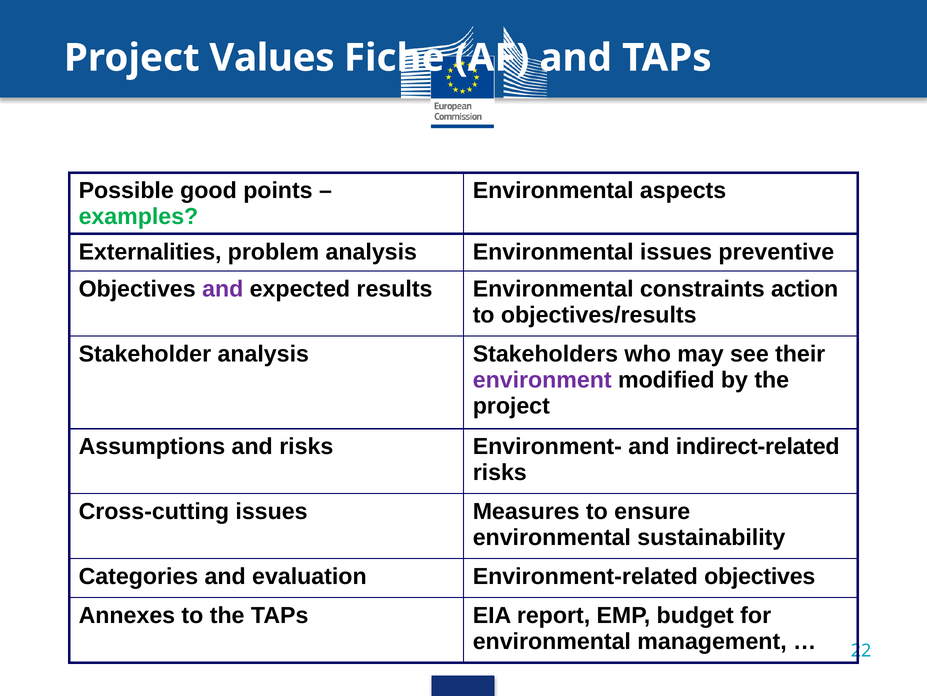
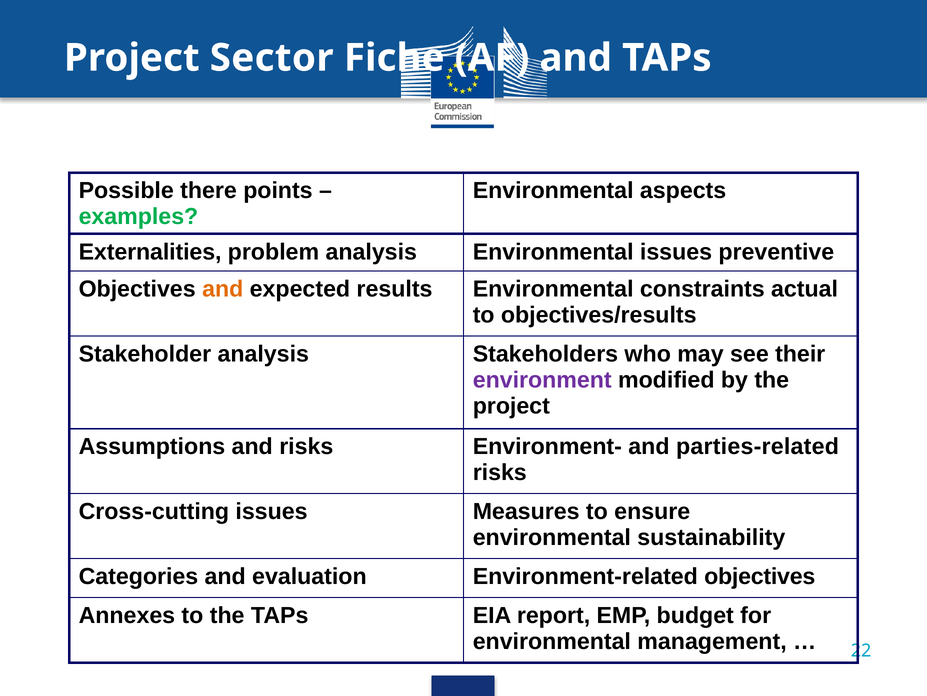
Values: Values -> Sector (272, 58)
good: good -> there (209, 190)
and colour: purple -> orange (223, 289)
action: action -> actual (805, 289)
indirect-related: indirect-related -> parties-related (757, 446)
